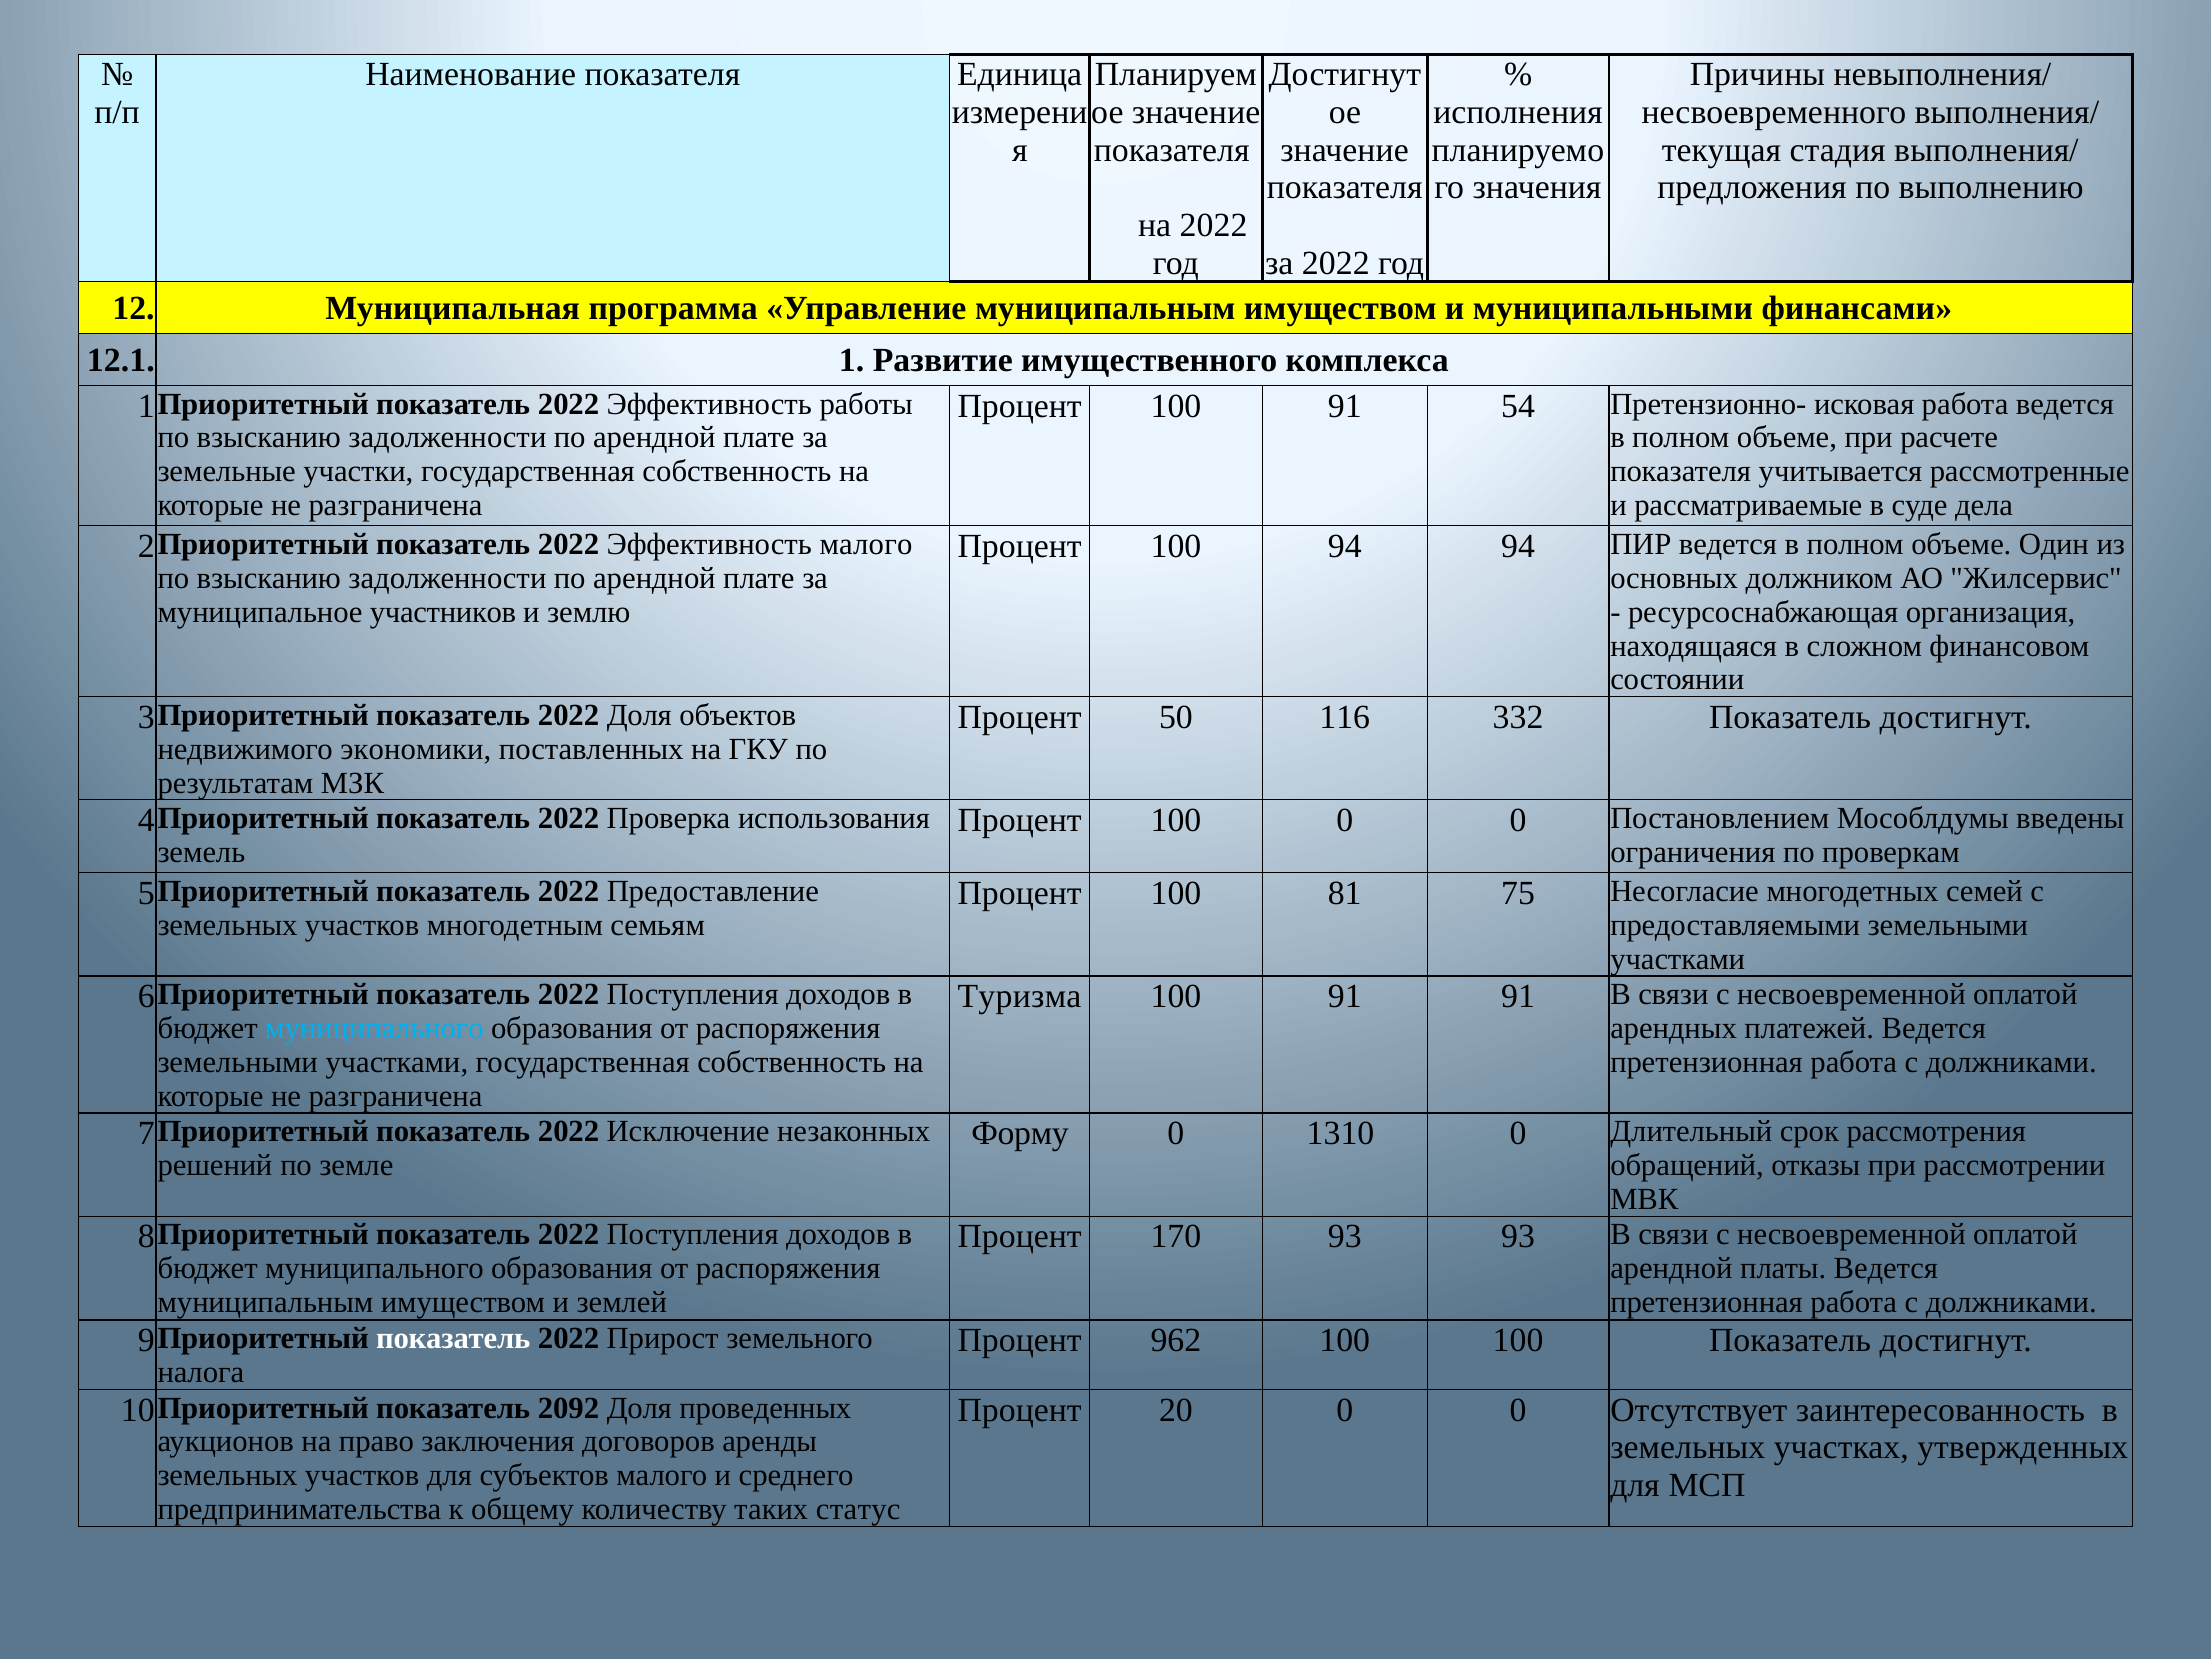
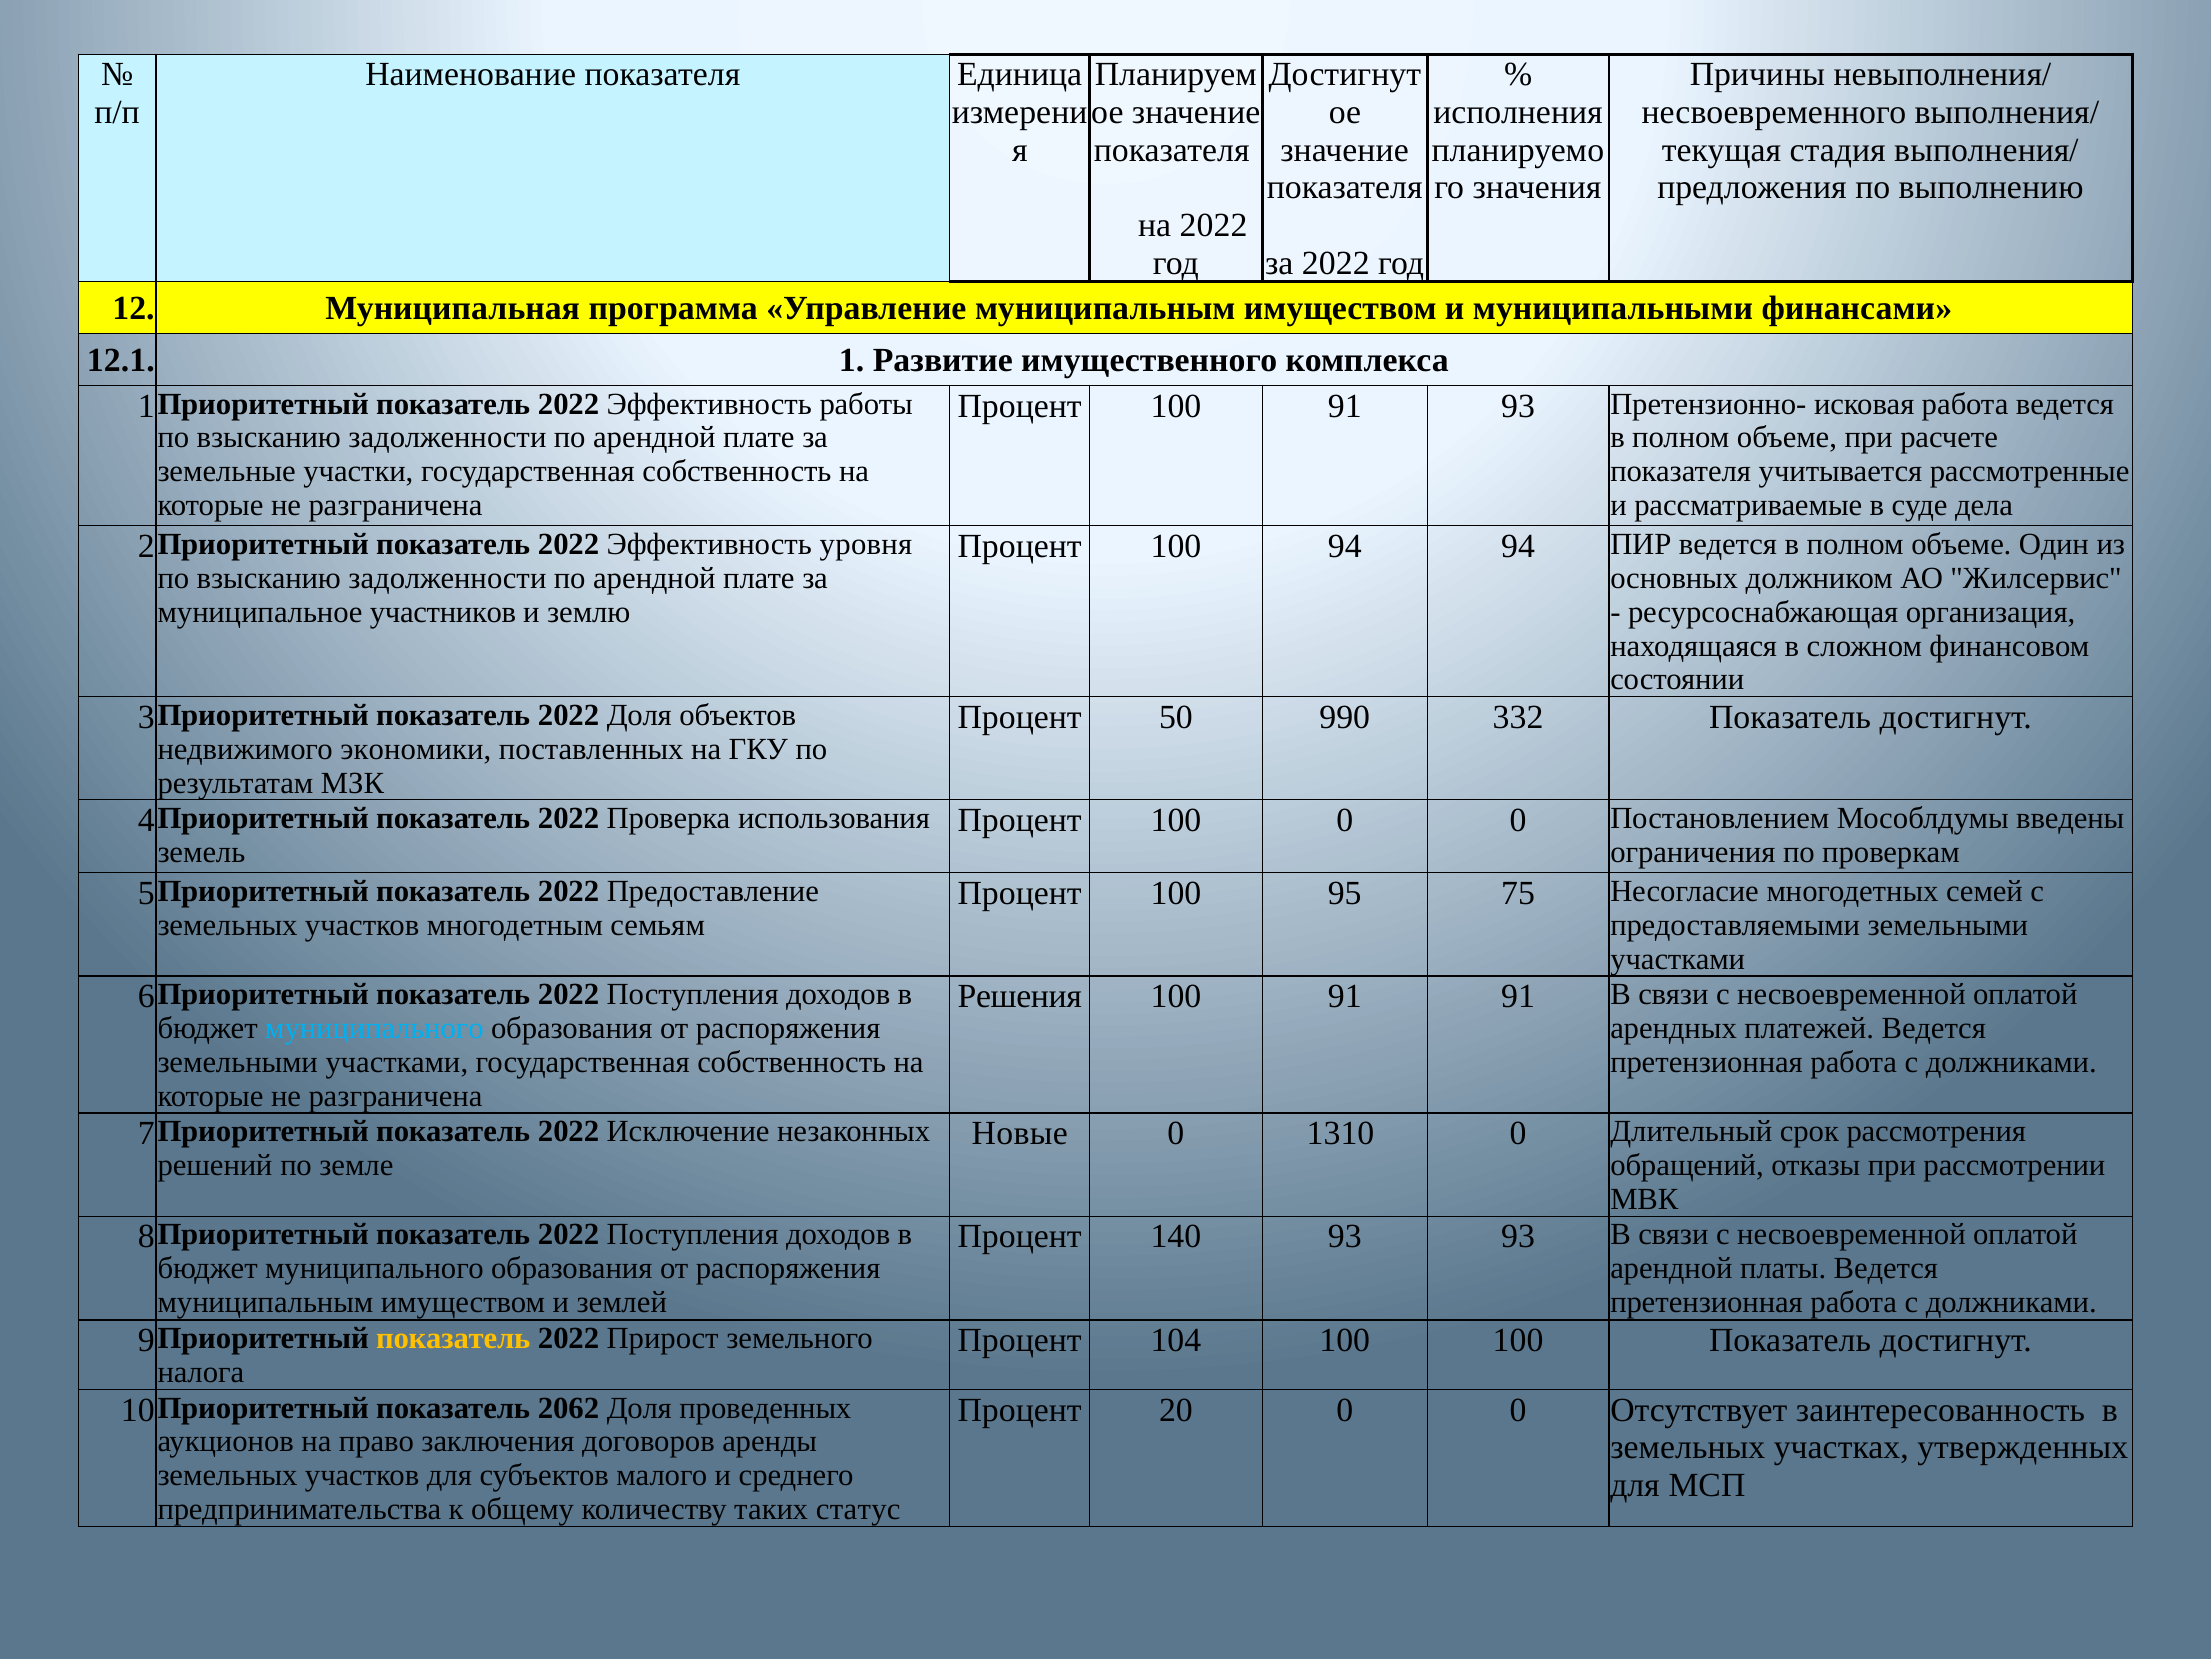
91 54: 54 -> 93 (1518, 406)
Эффективность малого: малого -> уровня (866, 544)
116: 116 -> 990 (1345, 717)
81: 81 -> 95 (1345, 893)
Туризма: Туризма -> Решения (1020, 996)
Форму: Форму -> Новые (1020, 1133)
170: 170 -> 140 (1176, 1236)
показатель colour: white -> yellow (453, 1338)
962: 962 -> 104 (1176, 1340)
2092: 2092 -> 2062 (568, 1407)
